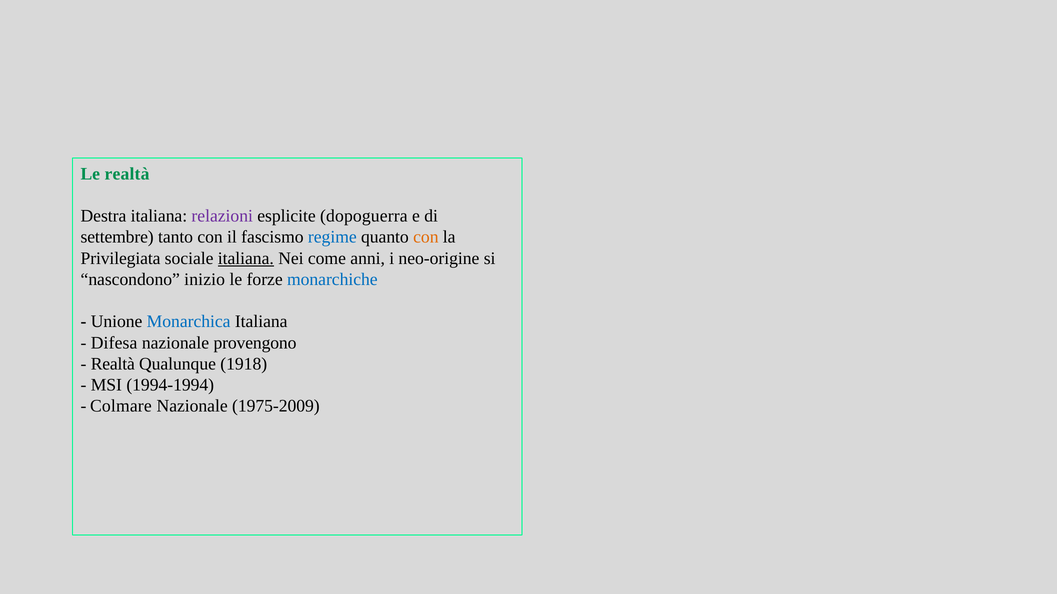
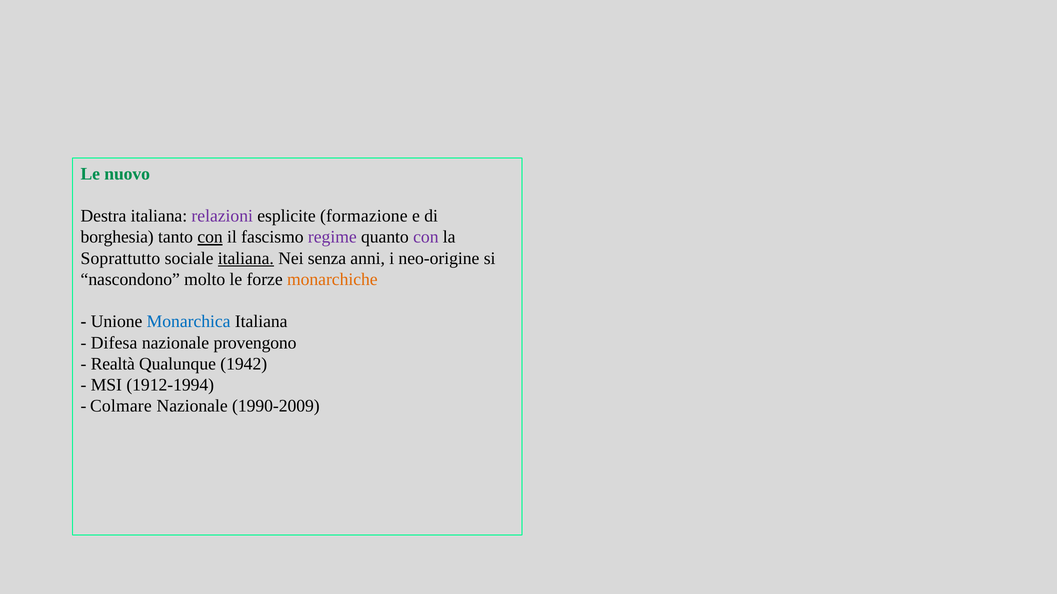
Le realtà: realtà -> nuovo (127, 174)
dopoguerra: dopoguerra -> formazione (364, 216)
settembre: settembre -> borghesia (117, 237)
con underline: none -> present (210, 237)
regime colour: blue -> purple (332, 237)
con colour: orange -> purple (426, 237)
Privilegiata: Privilegiata -> Soprattutto (120, 259)
come: come -> senza (327, 259)
inizio: inizio -> molto (205, 280)
monarchiche colour: blue -> orange (332, 280)
1918: 1918 -> 1942 (244, 364)
1994-1994: 1994-1994 -> 1912-1994 (170, 385)
1975-2009: 1975-2009 -> 1990-2009 (276, 406)
